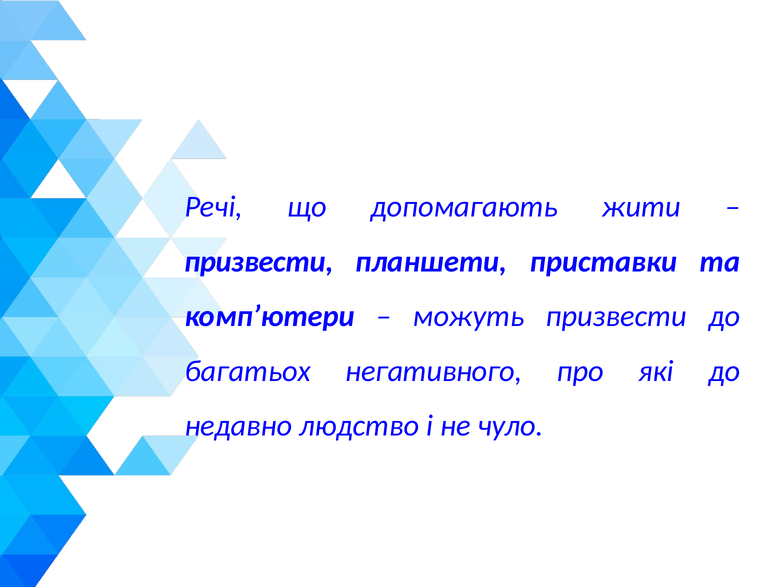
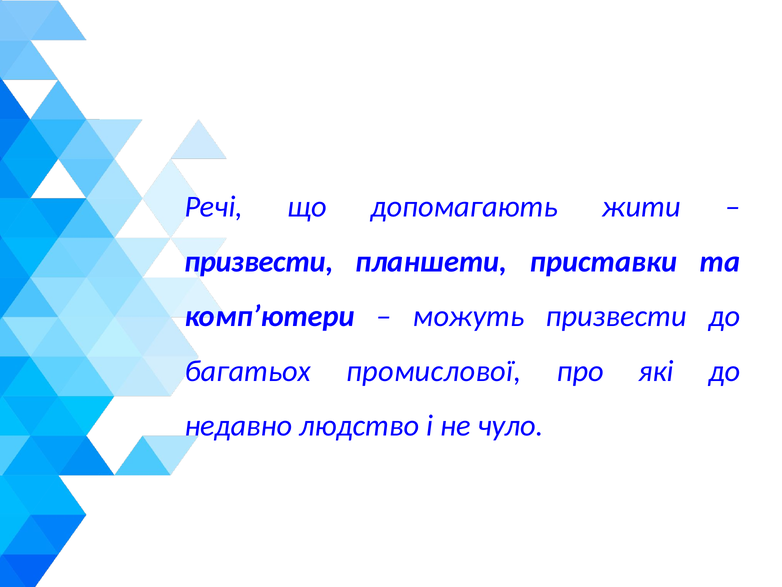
негативного: негативного -> промислової (434, 371)
